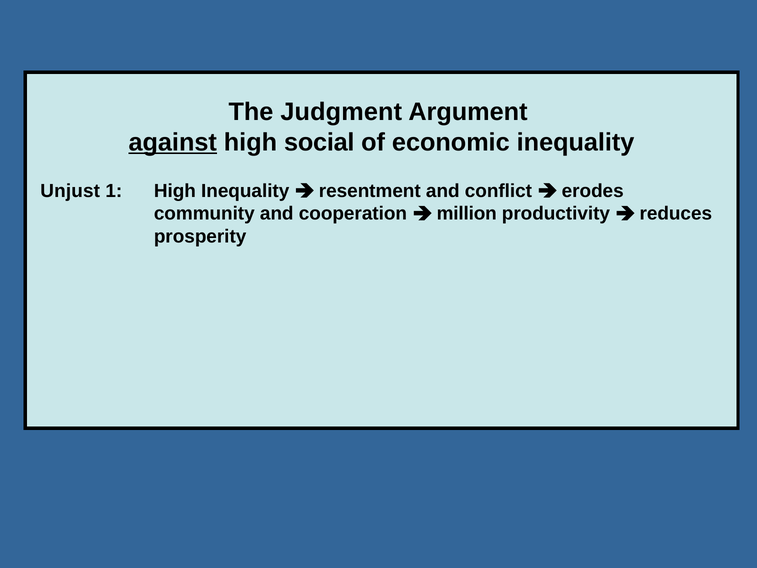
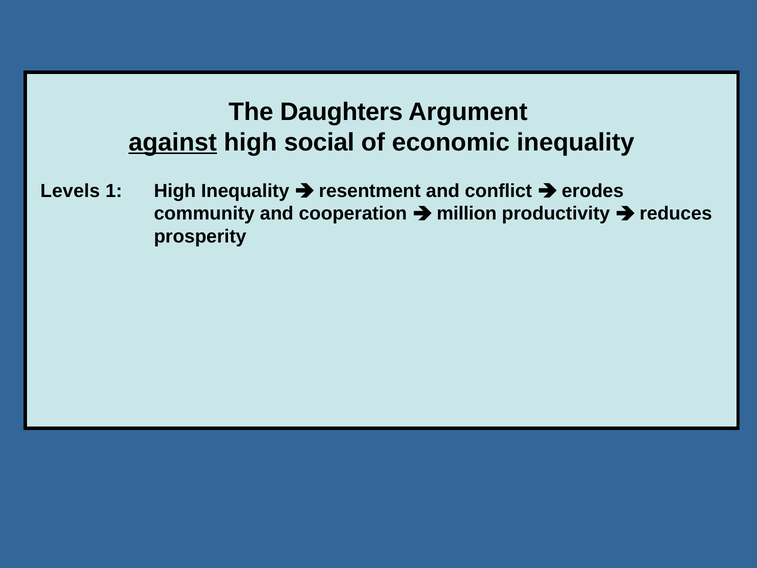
Judgment: Judgment -> Daughters (341, 112)
Unjust: Unjust -> Levels (70, 191)
